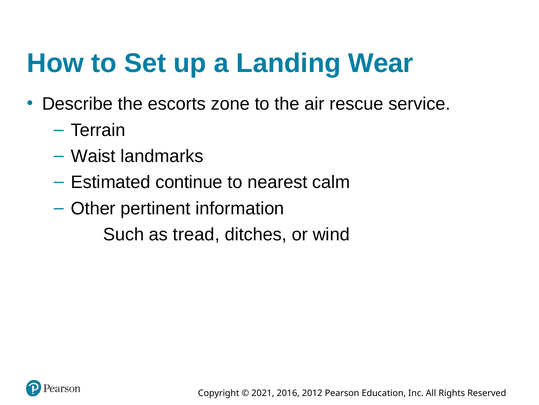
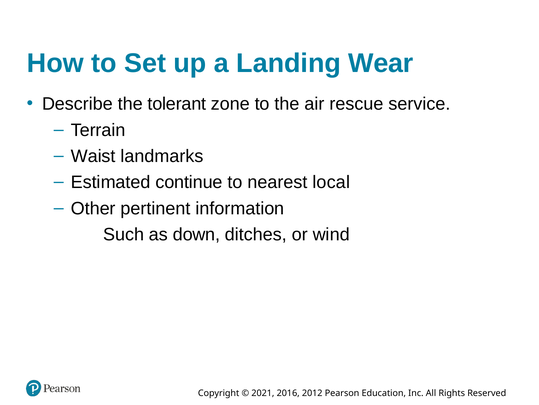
escorts: escorts -> tolerant (177, 104)
calm: calm -> local (331, 182)
tread: tread -> down (196, 234)
